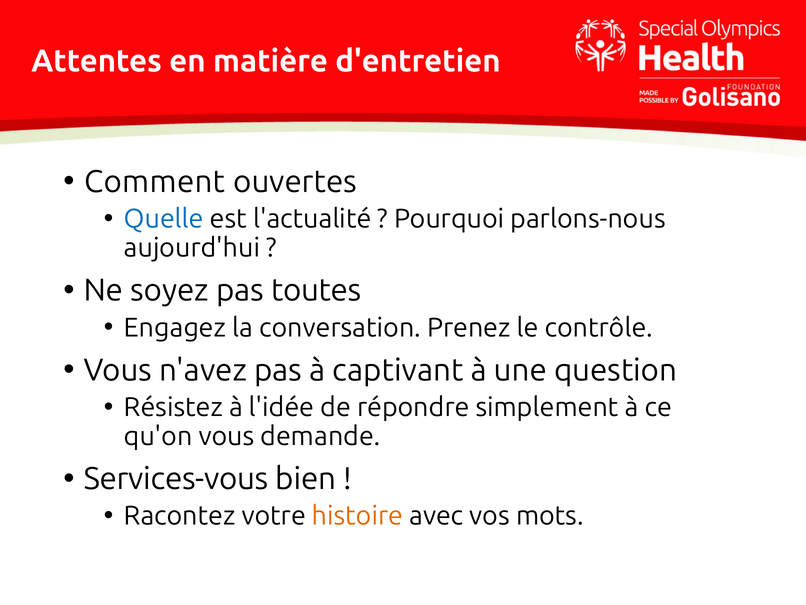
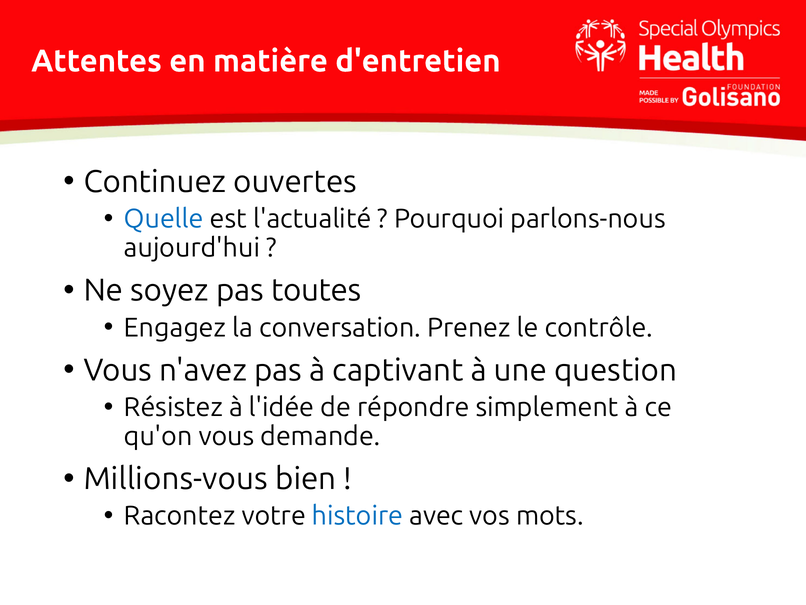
Comment: Comment -> Continuez (155, 182)
Services-vous: Services-vous -> Millions-vous (176, 479)
histoire colour: orange -> blue (358, 516)
